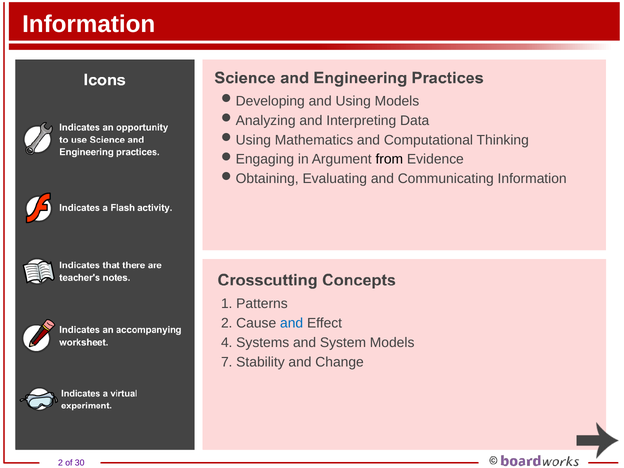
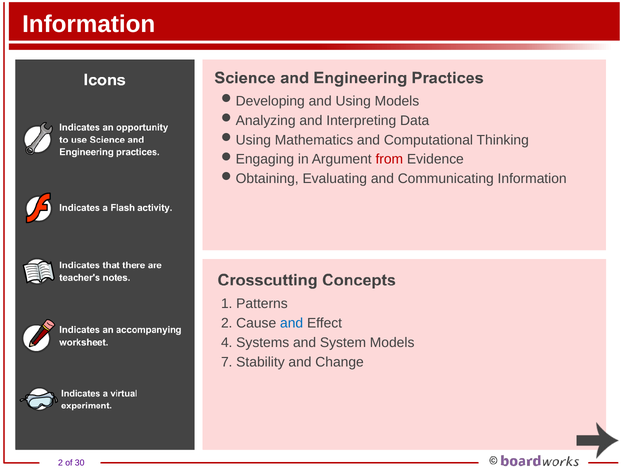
from colour: black -> red (389, 159)
